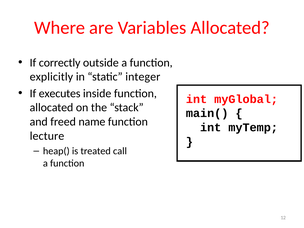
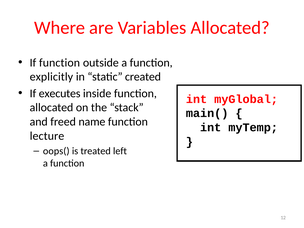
If correctly: correctly -> function (60, 63)
integer: integer -> created (143, 77)
heap(: heap( -> oops( (56, 151)
call: call -> left (120, 151)
